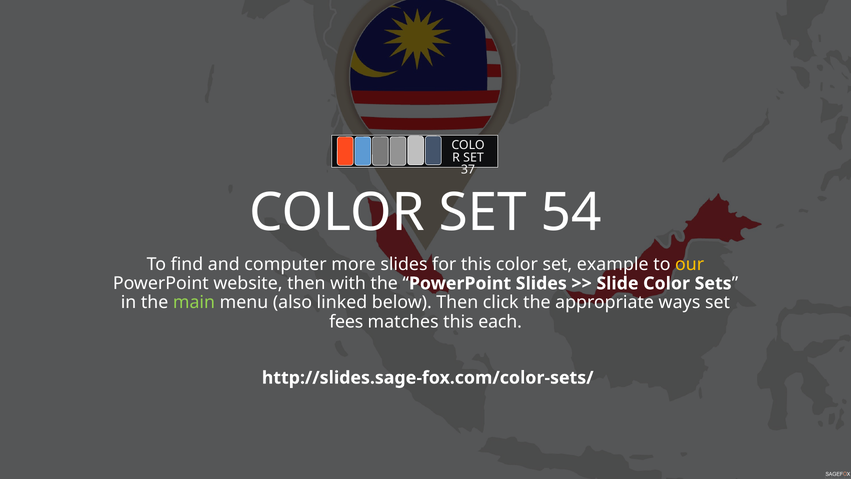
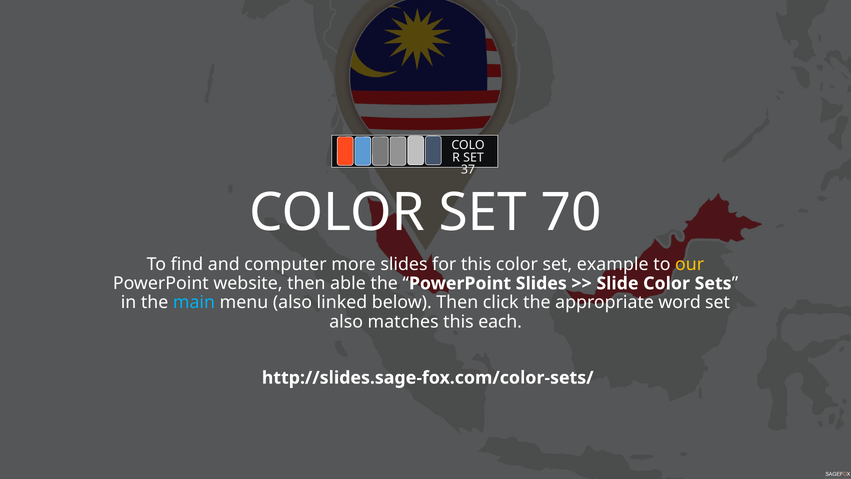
54: 54 -> 70 (571, 213)
with: with -> able (348, 283)
main colour: light green -> light blue (194, 302)
ways: ways -> word (680, 302)
fees: fees -> also (346, 322)
